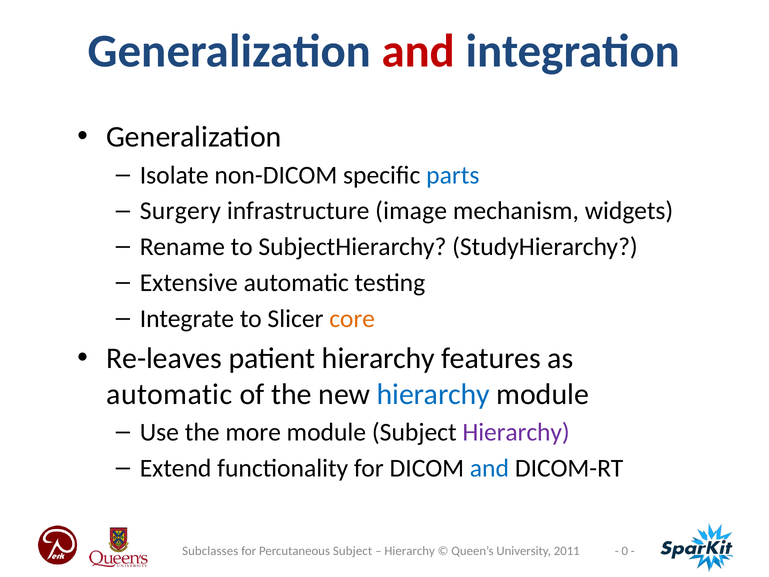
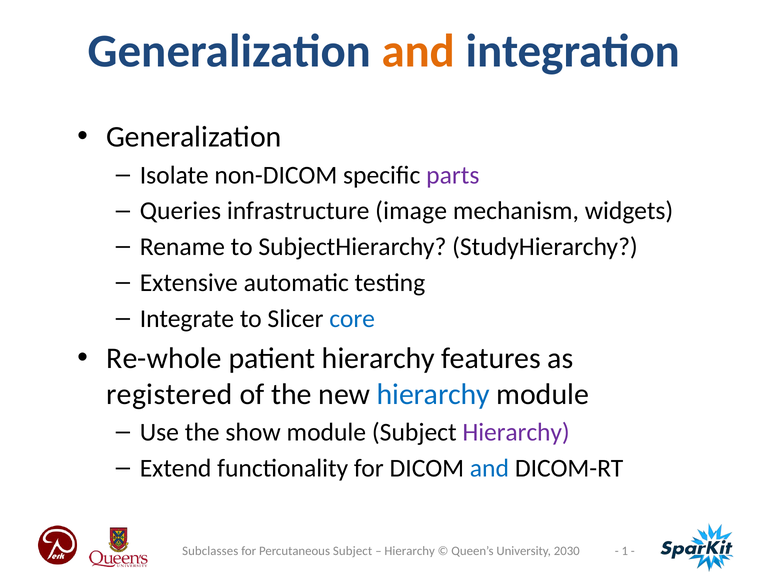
and colour: red -> orange (418, 51)
parts colour: blue -> purple (453, 175)
Surgery: Surgery -> Queries (180, 211)
core colour: orange -> blue (352, 319)
Re-leaves: Re-leaves -> Re-whole (164, 358)
automatic: automatic -> registered (169, 394)
more: more -> show (253, 432)
0: 0 -> 1 (625, 551)
2011: 2011 -> 2030 (567, 551)
